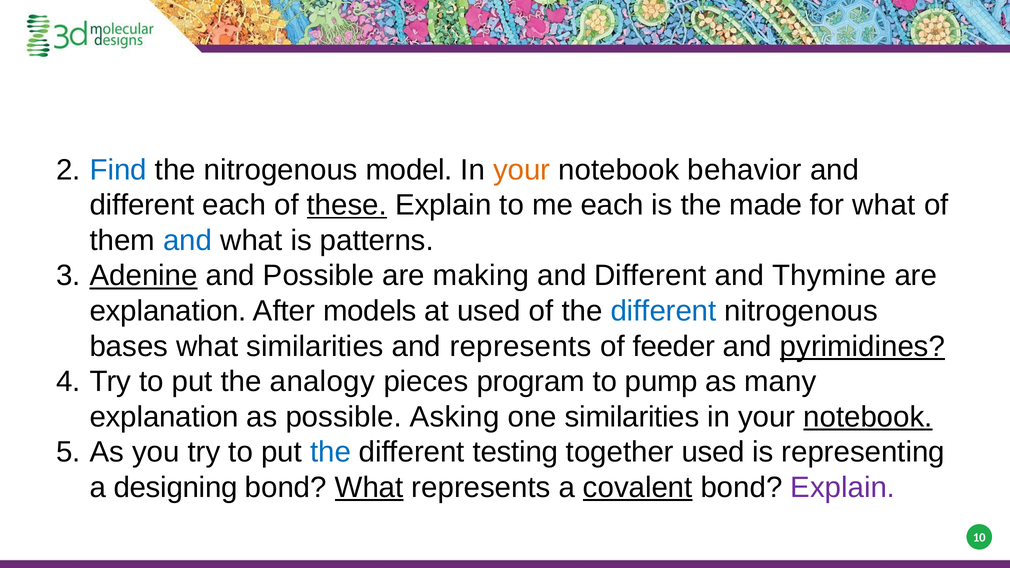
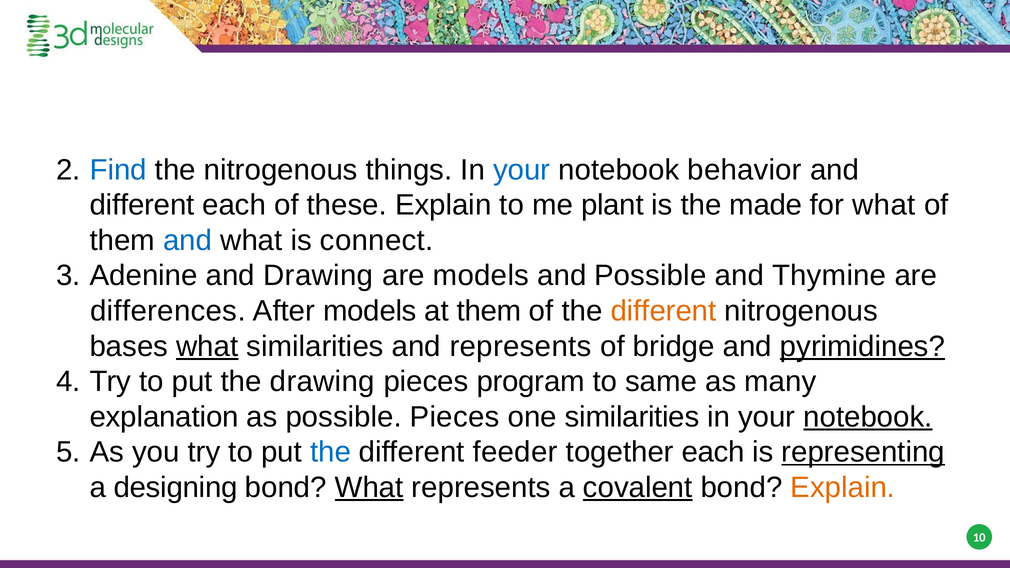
model: model -> things (409, 170)
your colour: orange -> blue (522, 170)
these underline: present -> none (347, 205)
me each: each -> plant (612, 205)
patterns: patterns -> connect (377, 241)
Adenine underline: present -> none (144, 276)
and Possible: Possible -> Drawing (318, 276)
are making: making -> models (481, 276)
Different: Different -> Possible (650, 276)
explanation: explanation -> differences (168, 311)
at used: used -> them (489, 311)
different colour: blue -> orange (663, 311)
what underline: none -> present (207, 346)
feeder: feeder -> bridge (674, 346)
the analogy: analogy -> drawing (322, 382)
pump: pump -> same (661, 382)
possible Asking: Asking -> Pieces (455, 417)
testing: testing -> feeder (515, 452)
together used: used -> each (713, 452)
representing underline: none -> present (863, 452)
Explain colour: purple -> orange (843, 487)
